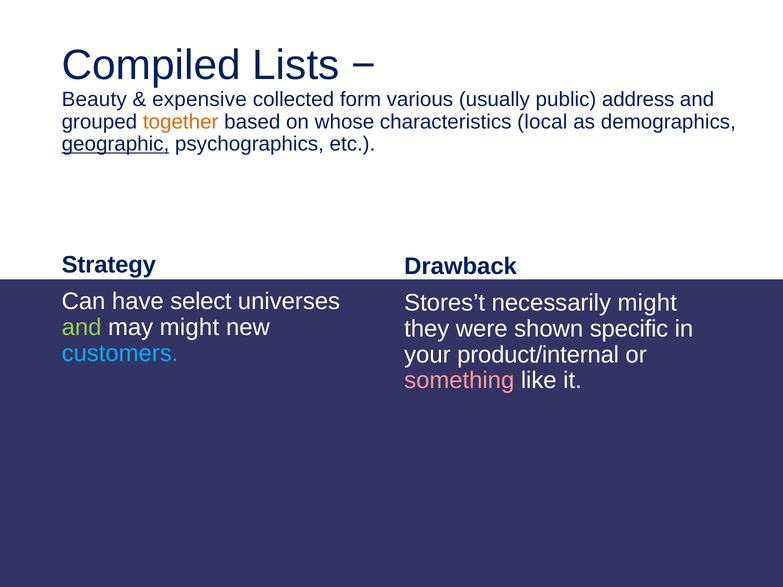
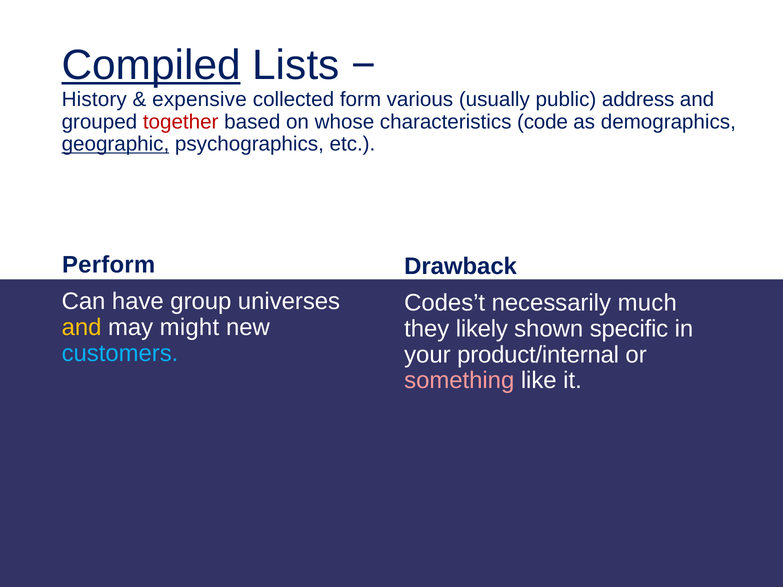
Compiled underline: none -> present (151, 65)
Beauty: Beauty -> History (94, 99)
together colour: orange -> red (181, 122)
local: local -> code (542, 122)
Strategy: Strategy -> Perform (109, 265)
select: select -> group (201, 302)
Stores’t: Stores’t -> Codes’t (445, 303)
necessarily might: might -> much (647, 303)
and colour: light green -> yellow (82, 328)
were: were -> likely (482, 329)
